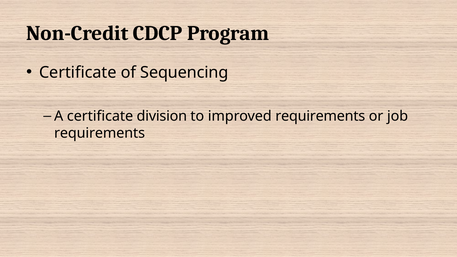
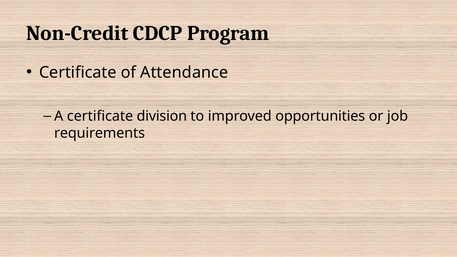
Sequencing: Sequencing -> Attendance (184, 73)
improved requirements: requirements -> opportunities (320, 116)
